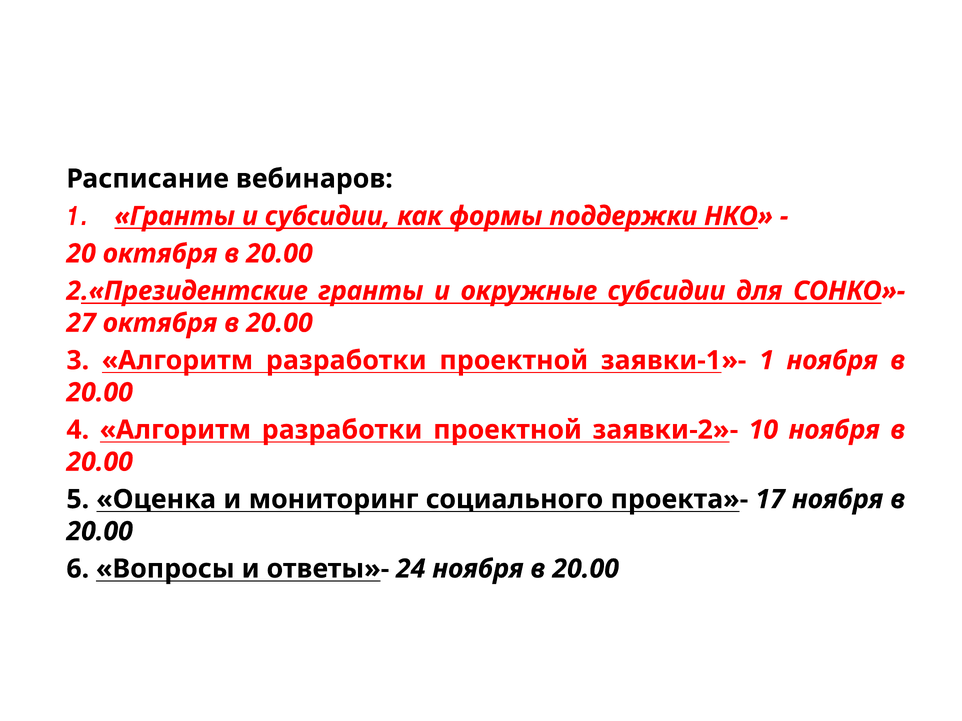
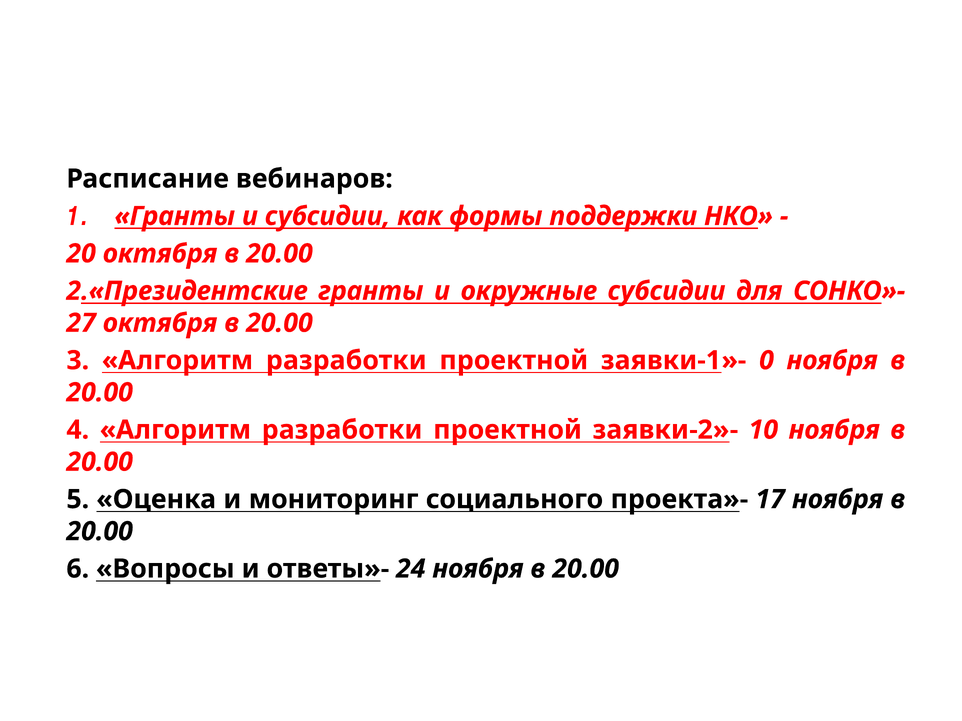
заявки-1»- 1: 1 -> 0 (767, 361)
